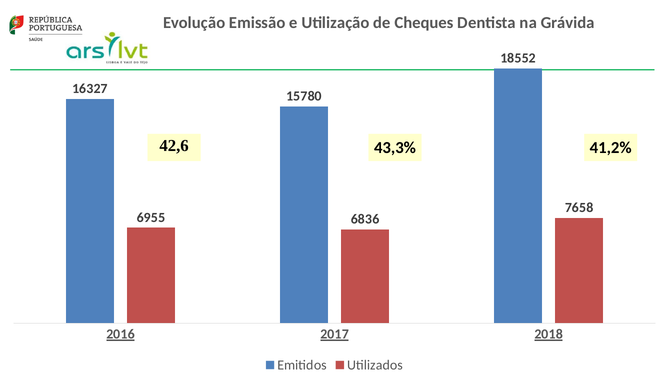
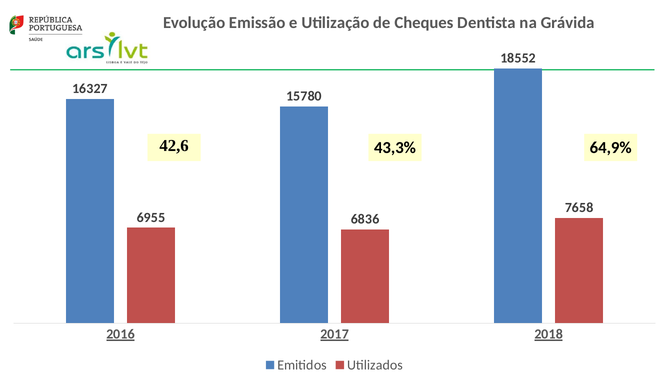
41,2%: 41,2% -> 64,9% (611, 148)
